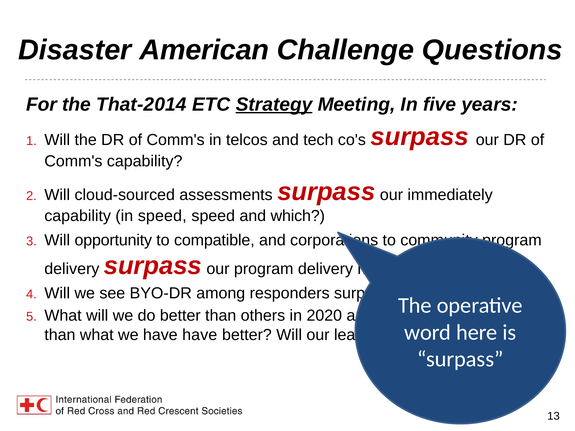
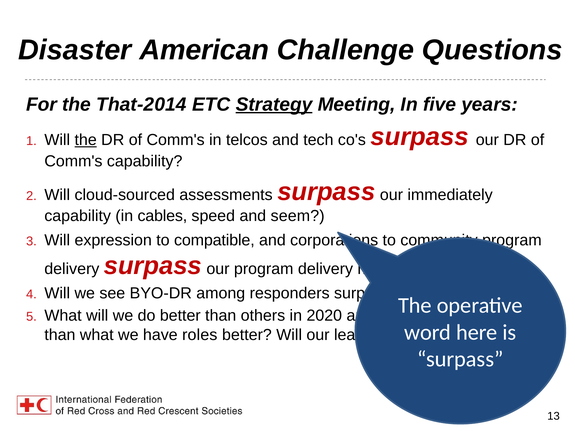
the underline: none -> present (86, 140)
in speed: speed -> cables (162, 216)
which: which -> seem (298, 216)
opportunity: opportunity -> expression (113, 240)
have have: have -> roles (200, 335)
